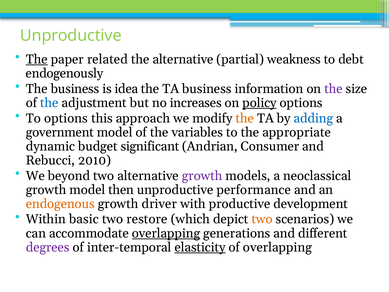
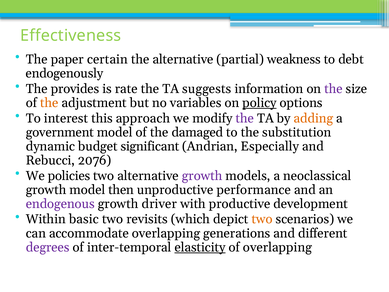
Unproductive: Unproductive -> Effectiveness (71, 35)
The underline: present -> none (37, 59)
related: related -> certain (107, 59)
The business: business -> provides (75, 89)
idea: idea -> rate (126, 89)
TA business: business -> suggests (207, 89)
the colour: blue -> orange (49, 103)
increases: increases -> variables (196, 103)
To options: options -> interest (66, 118)
the colour: orange -> purple (245, 118)
adding colour: blue -> orange (313, 118)
variables: variables -> damaged (197, 132)
appropriate: appropriate -> substitution (297, 132)
Consumer: Consumer -> Especially (270, 146)
2010: 2010 -> 2076 (95, 160)
beyond: beyond -> policies (69, 176)
endogenous colour: orange -> purple (60, 204)
restore: restore -> revisits (147, 219)
overlapping underline: present -> none (166, 233)
